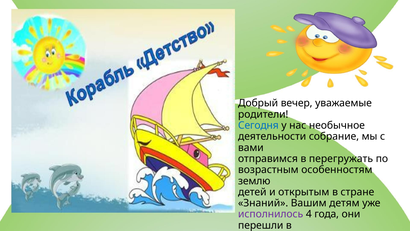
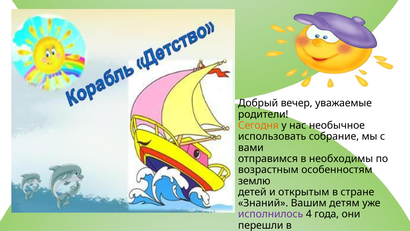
Сегодня colour: blue -> orange (258, 125)
деятельности: деятельности -> использовать (272, 136)
перегружать: перегружать -> необходимы (341, 159)
